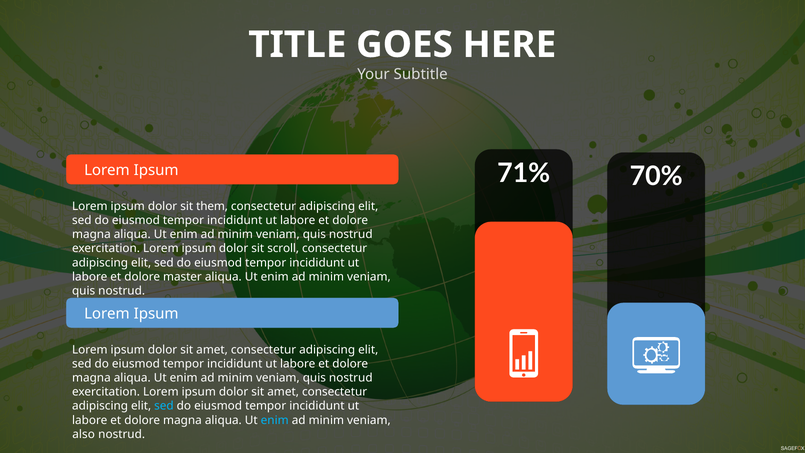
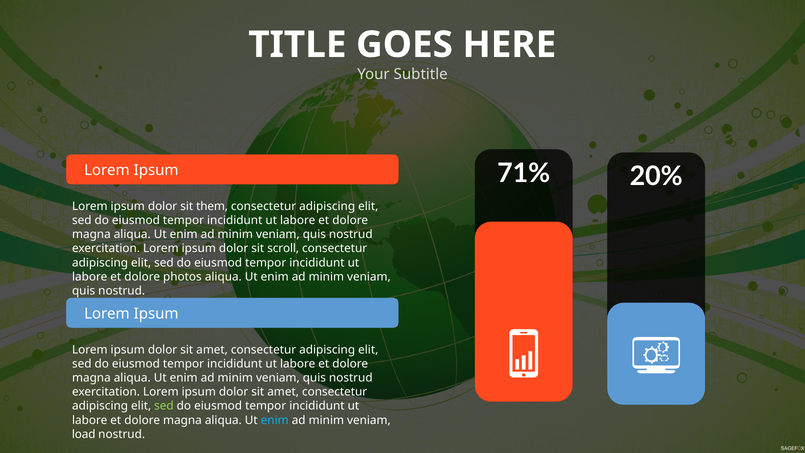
70%: 70% -> 20% (656, 176)
master: master -> photos (182, 277)
sed colour: light blue -> light green (164, 406)
also: also -> load (84, 434)
